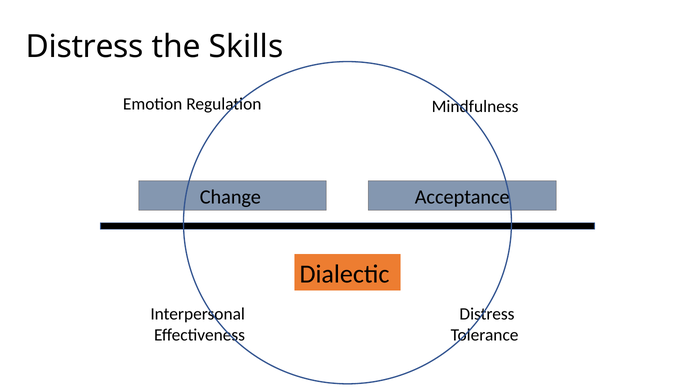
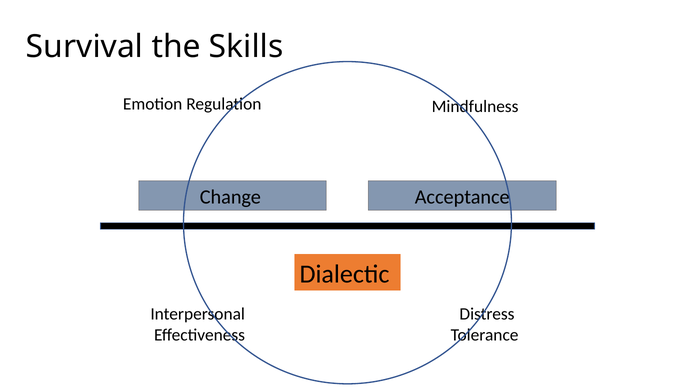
Distress: Distress -> Survival (84, 47)
